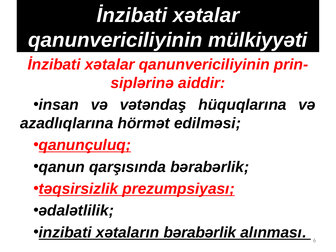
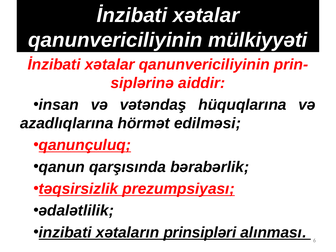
xətaların bərabərlik: bərabərlik -> prinsipləri (200, 232)
